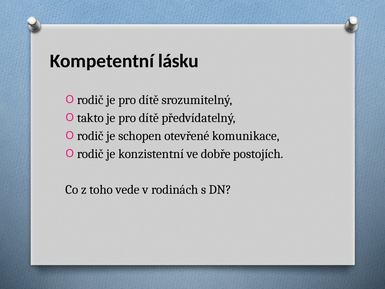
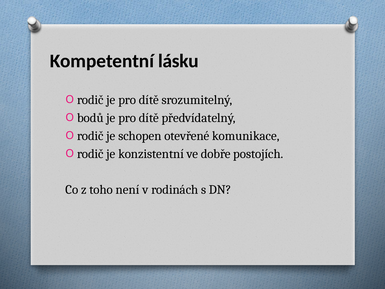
takto: takto -> bodů (90, 118)
vede: vede -> není (128, 190)
